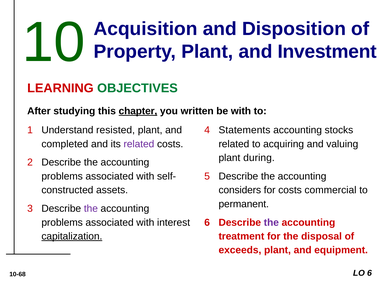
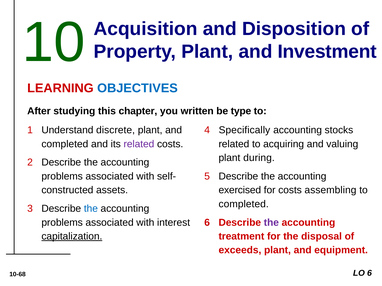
OBJECTIVES colour: green -> blue (137, 88)
chapter underline: present -> none (138, 111)
be with: with -> type (241, 111)
resisted: resisted -> discrete (116, 130)
Statements: Statements -> Specifically (244, 130)
considers: considers -> exercised (240, 190)
commercial: commercial -> assembling (330, 190)
permanent: permanent -> completed (244, 204)
the colour: purple -> blue (91, 209)
